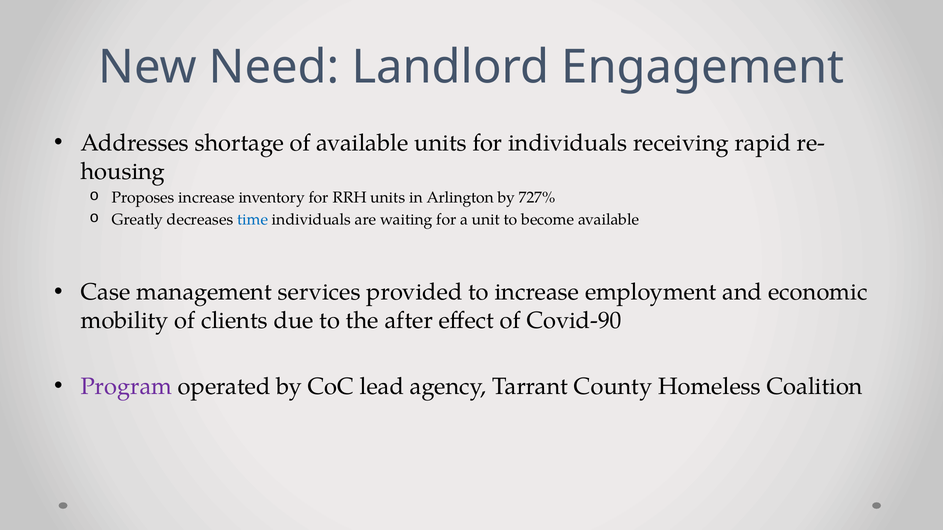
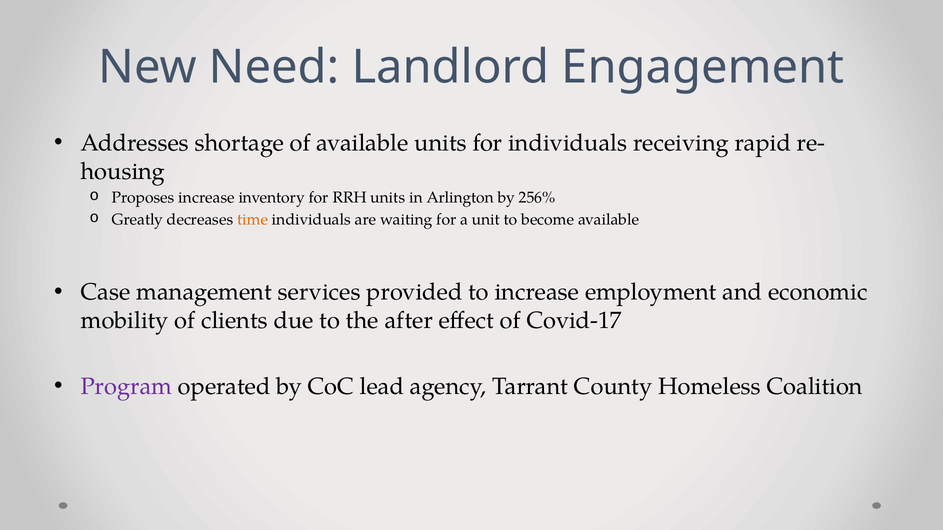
727%: 727% -> 256% (537, 198)
time colour: blue -> orange (253, 220)
Covid-90: Covid-90 -> Covid-17 (574, 321)
